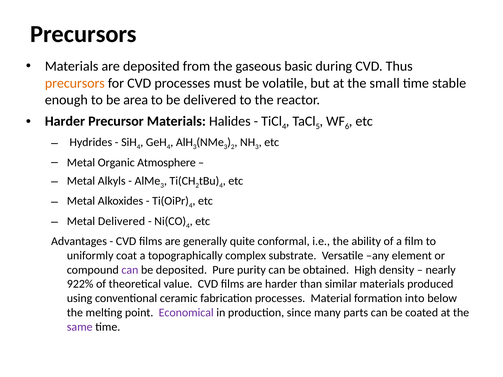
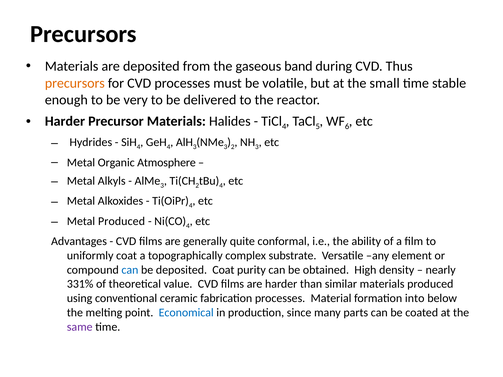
basic: basic -> band (298, 66)
area: area -> very (136, 100)
Metal Delivered: Delivered -> Produced (122, 221)
can colour: purple -> blue (130, 270)
deposited Pure: Pure -> Coat (223, 270)
922%: 922% -> 331% (80, 284)
Economical colour: purple -> blue (186, 313)
